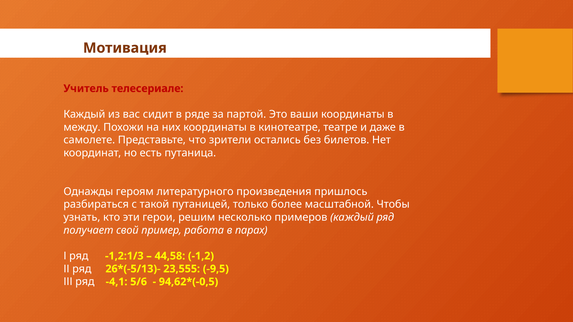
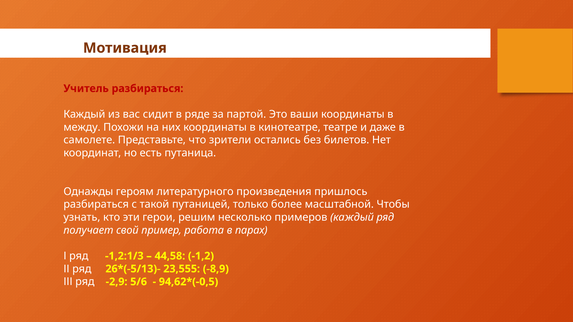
Учитель телесериале: телесериале -> разбираться (147, 89)
-9,5: -9,5 -> -8,9 (216, 269)
-4,1: -4,1 -> -2,9 (117, 282)
